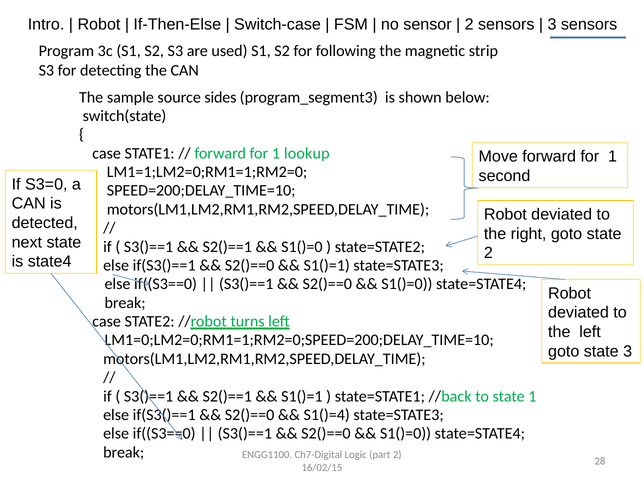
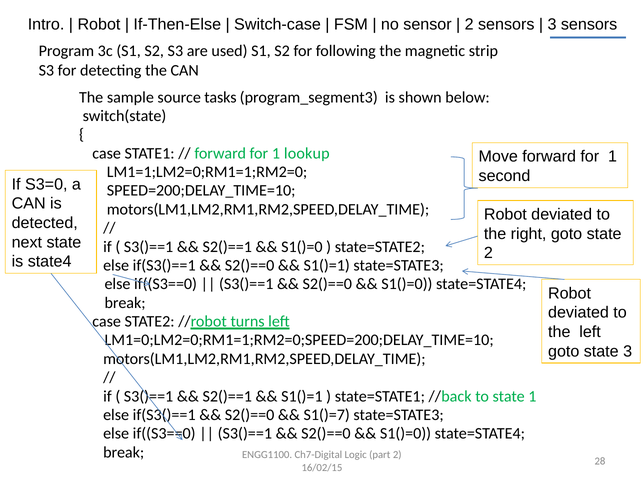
sides: sides -> tasks (220, 97)
S1()=4: S1()=4 -> S1()=7 (327, 415)
